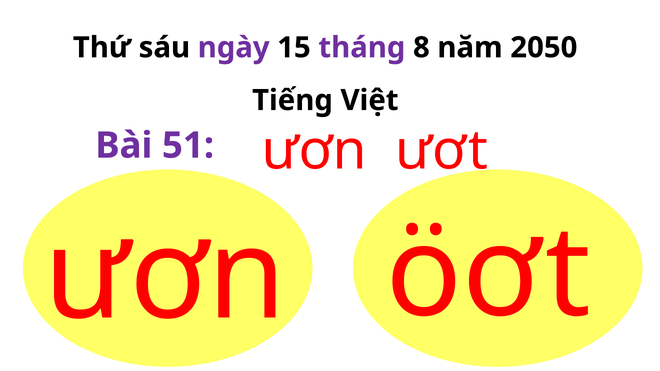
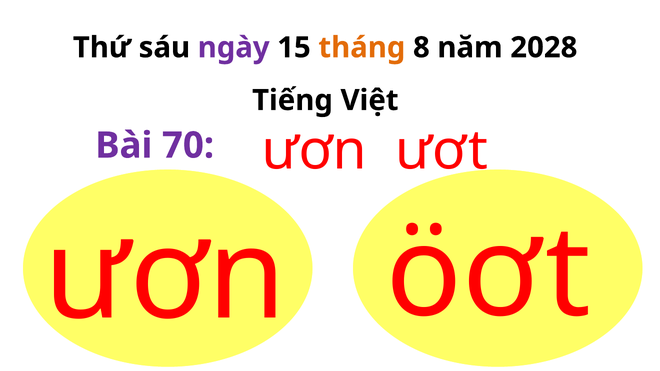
tháng colour: purple -> orange (362, 48)
2050: 2050 -> 2028 (544, 48)
51: 51 -> 70 (188, 146)
